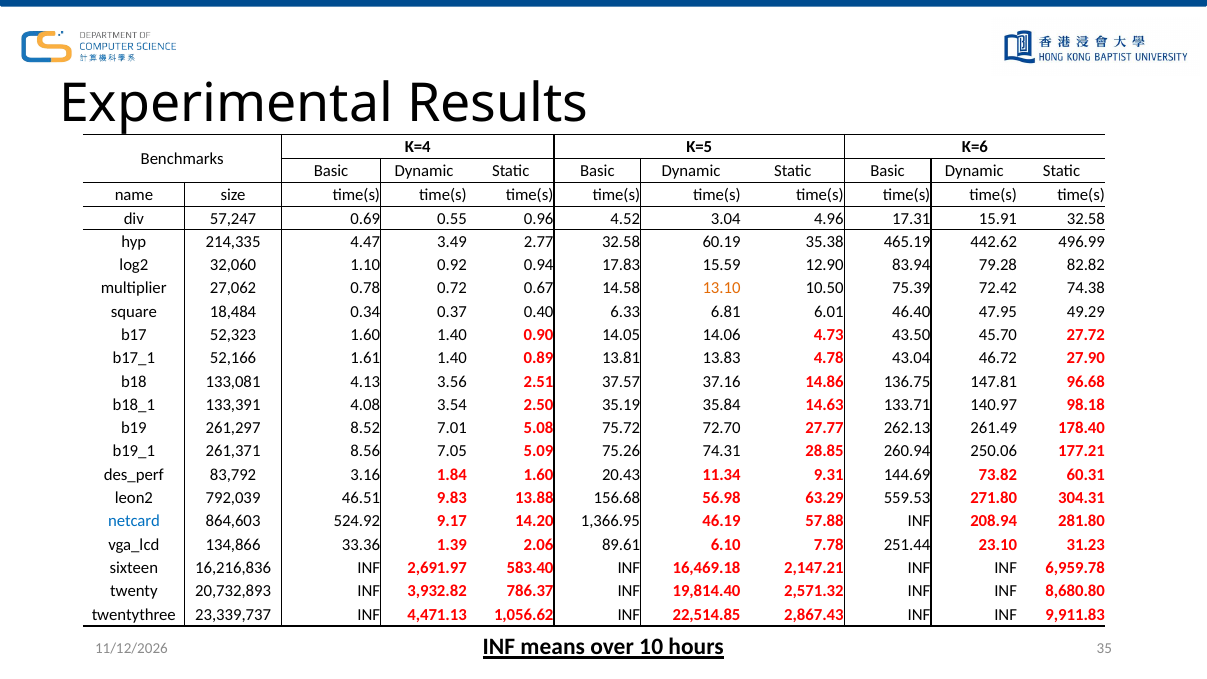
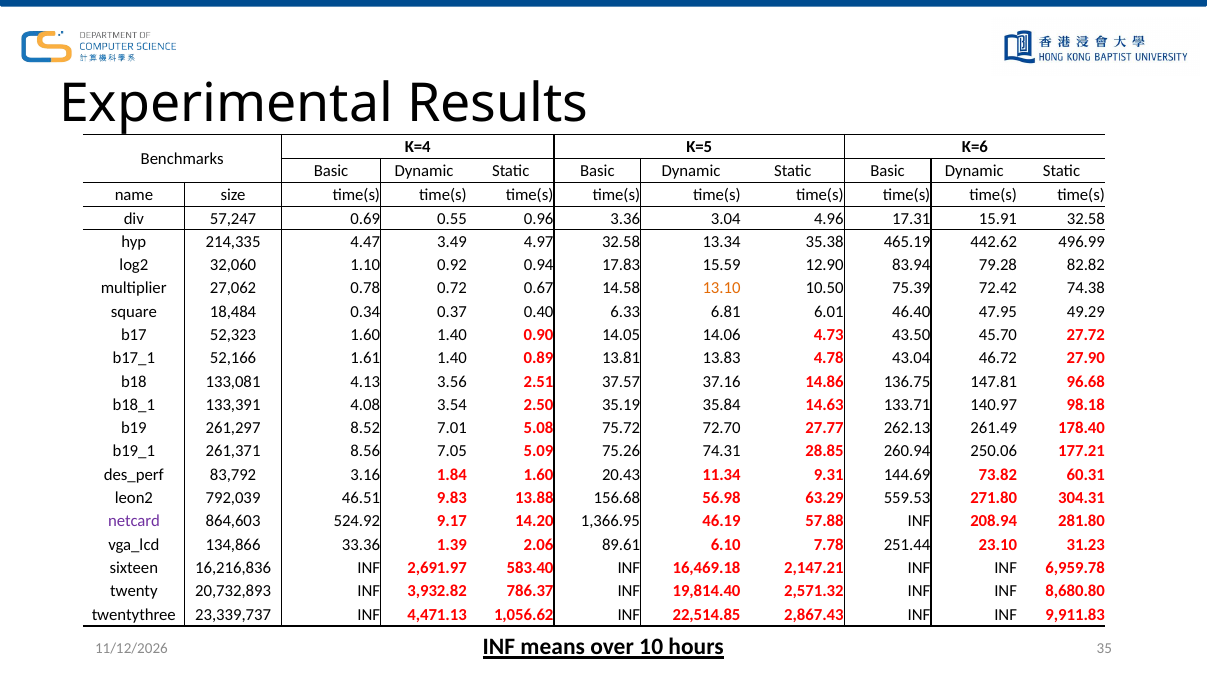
4.52: 4.52 -> 3.36 (625, 219)
2.77: 2.77 -> 4.97 (539, 242)
60.19: 60.19 -> 13.34 (722, 242)
netcard colour: blue -> purple (134, 521)
